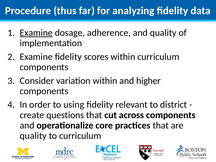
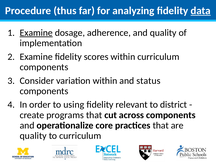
data underline: none -> present (201, 11)
higher: higher -> status (148, 81)
questions: questions -> programs (65, 115)
